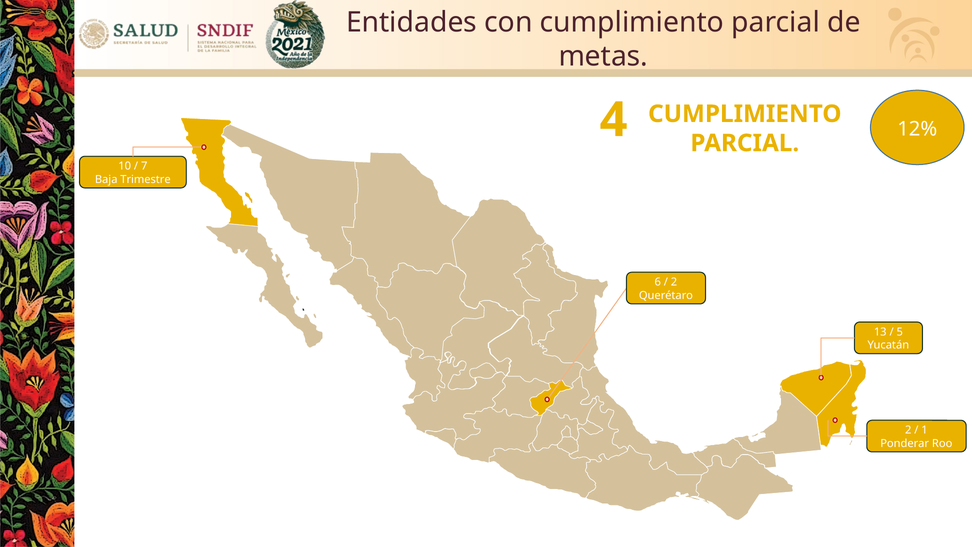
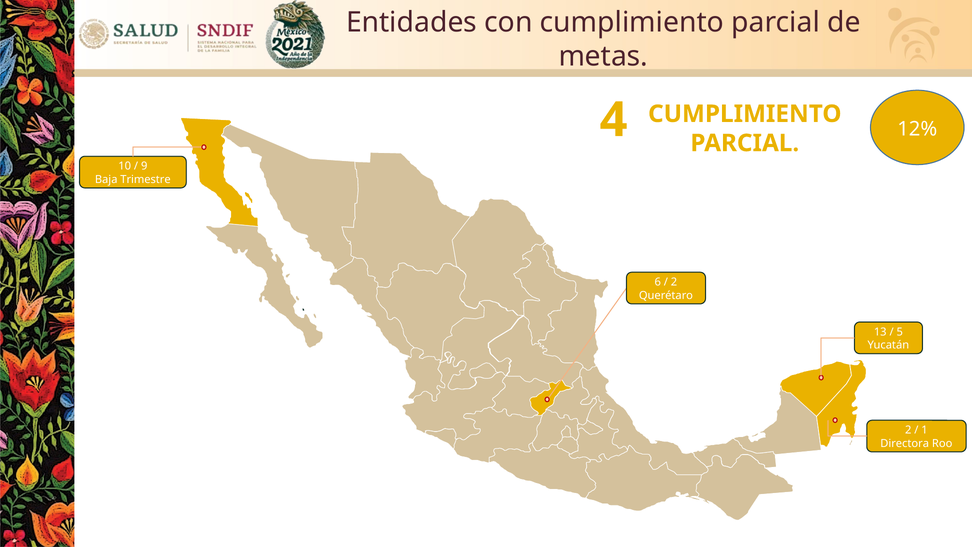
7: 7 -> 9 (144, 166)
Ponderar: Ponderar -> Directora (905, 443)
